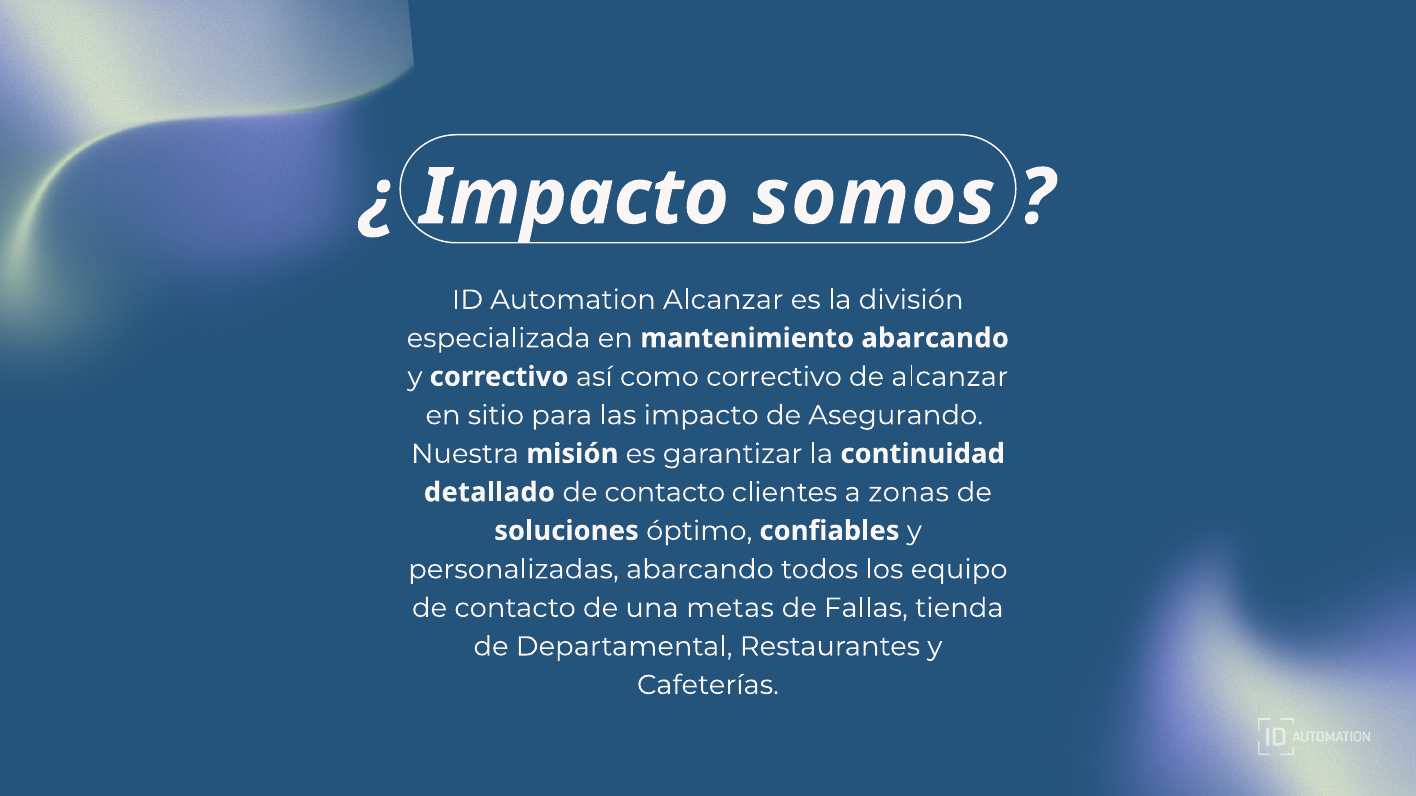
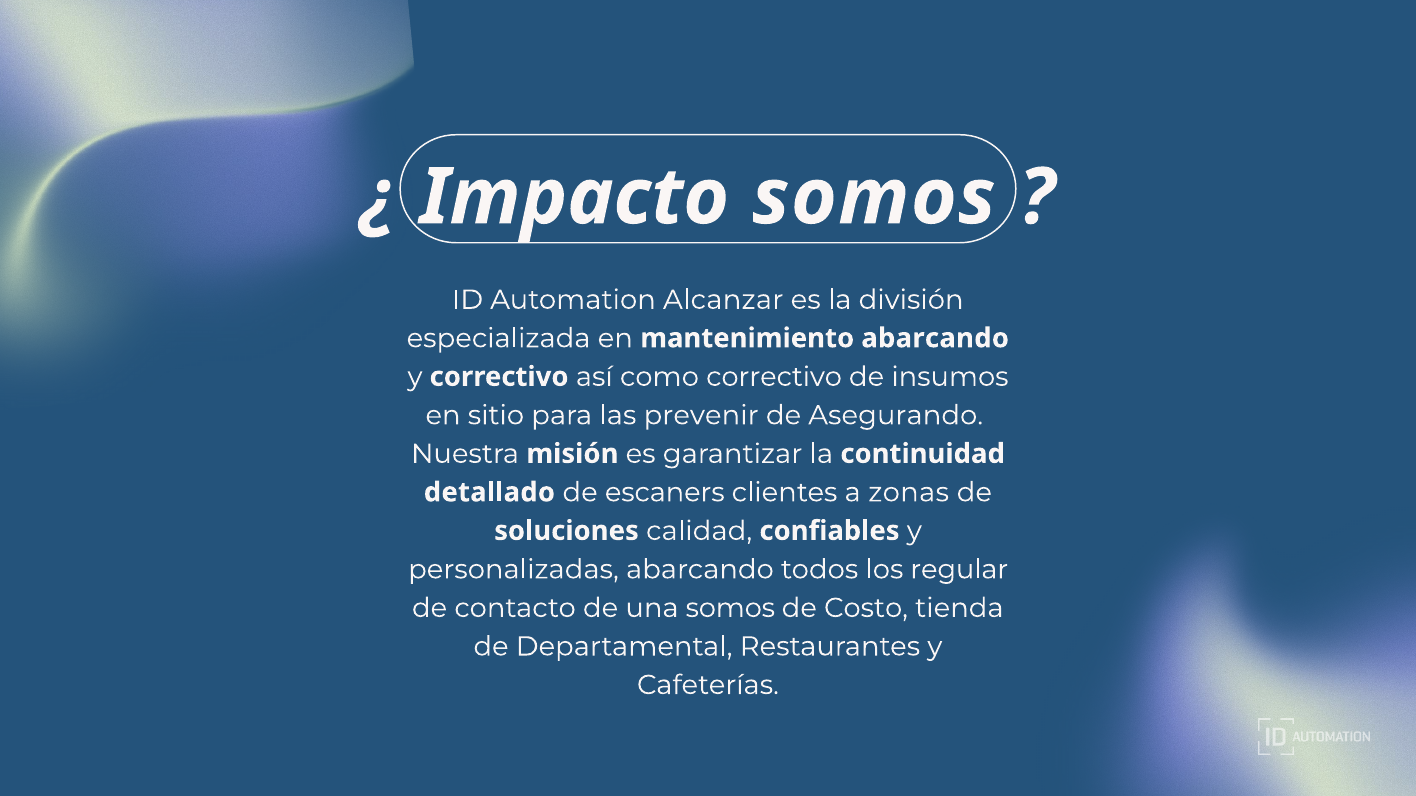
de alcanzar: alcanzar -> insumos (950, 377)
las impacto: impacto -> prevenir (701, 416)
contacto: contacto -> escaners (665, 493)
óptimo: óptimo -> calidad (699, 531)
equipo: equipo -> regular (959, 570)
una metas: metas -> somos (730, 608)
Fallas: Fallas -> Costo (866, 608)
